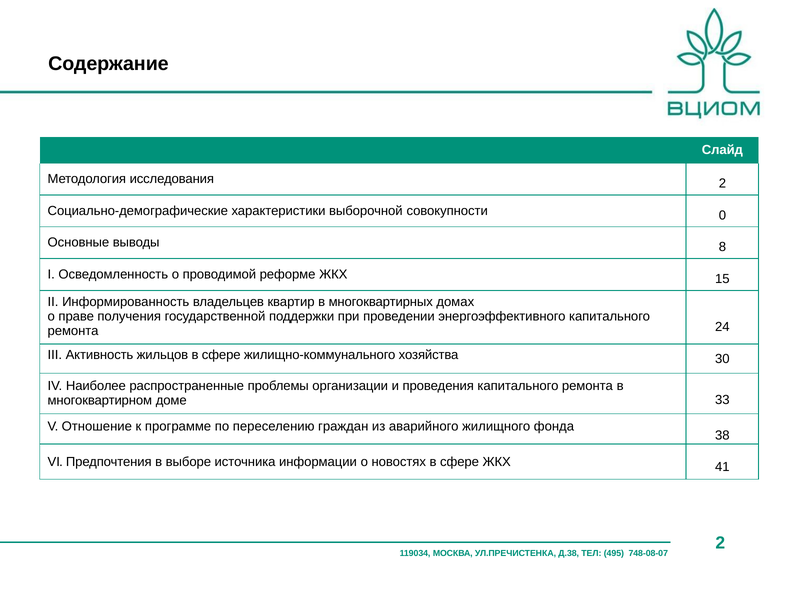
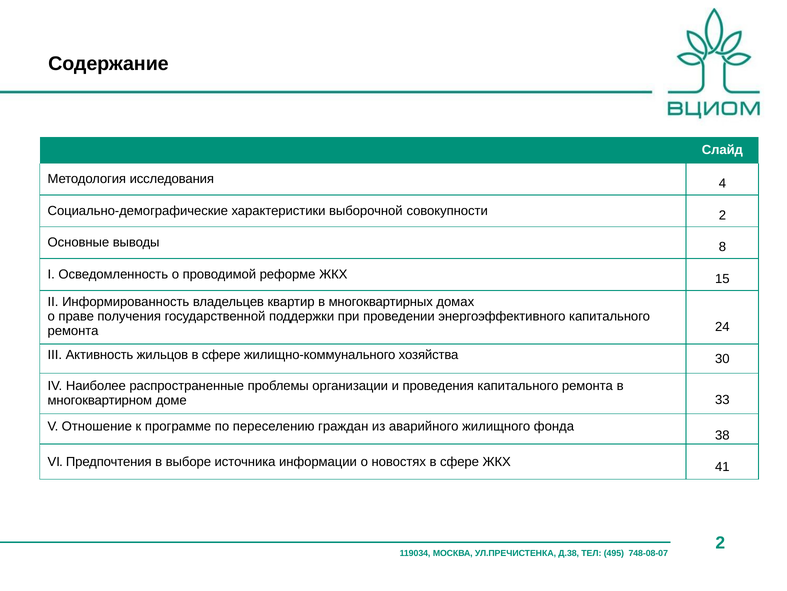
исследования 2: 2 -> 4 (722, 183)
совокупности 0: 0 -> 2 (722, 215)
